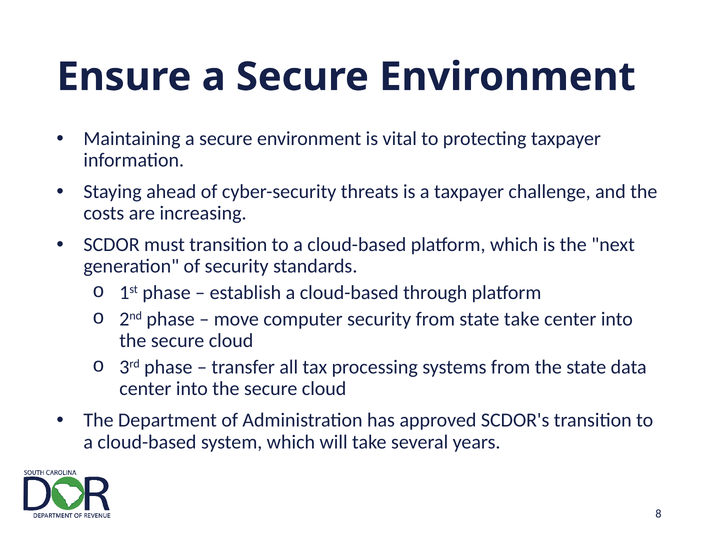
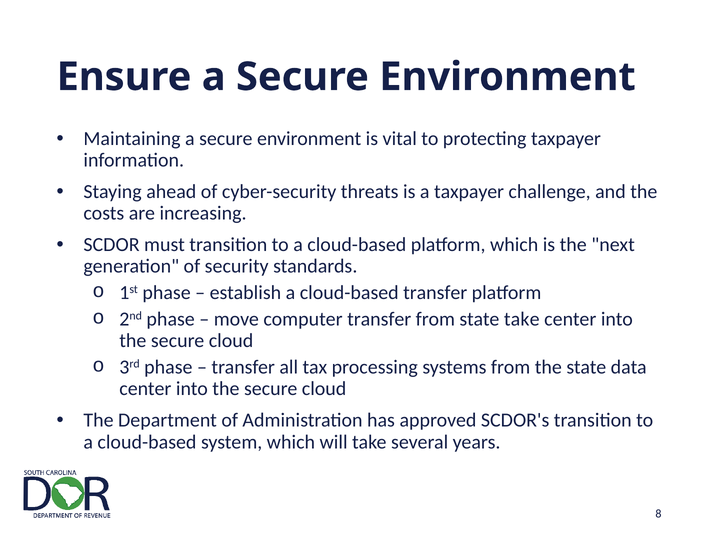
cloud-based through: through -> transfer (435, 293)
computer security: security -> transfer (379, 320)
